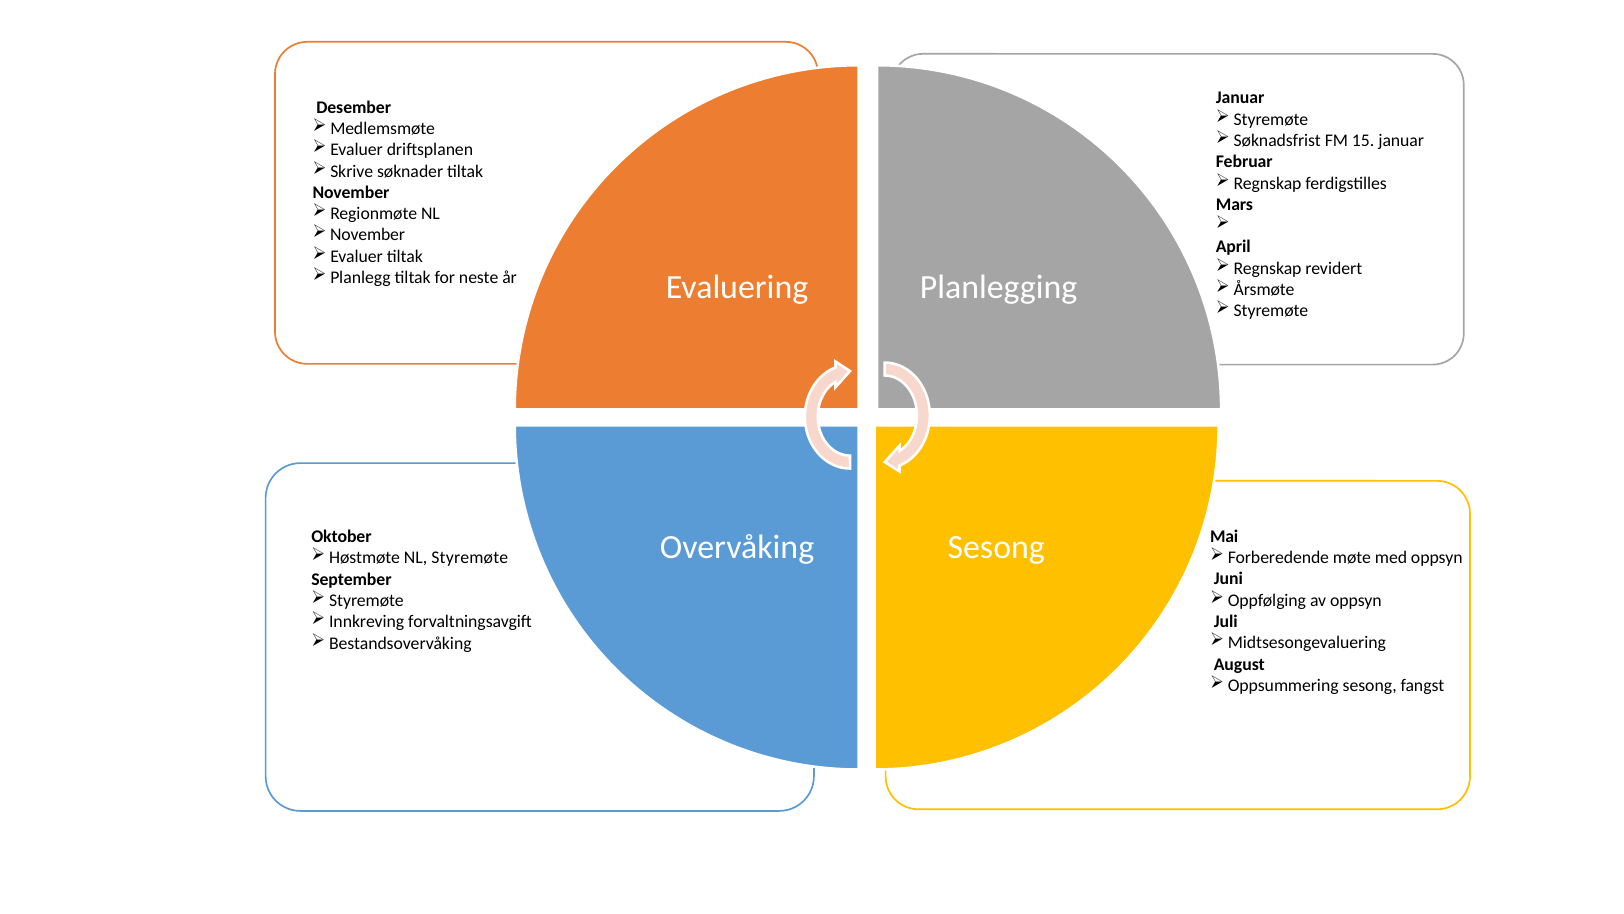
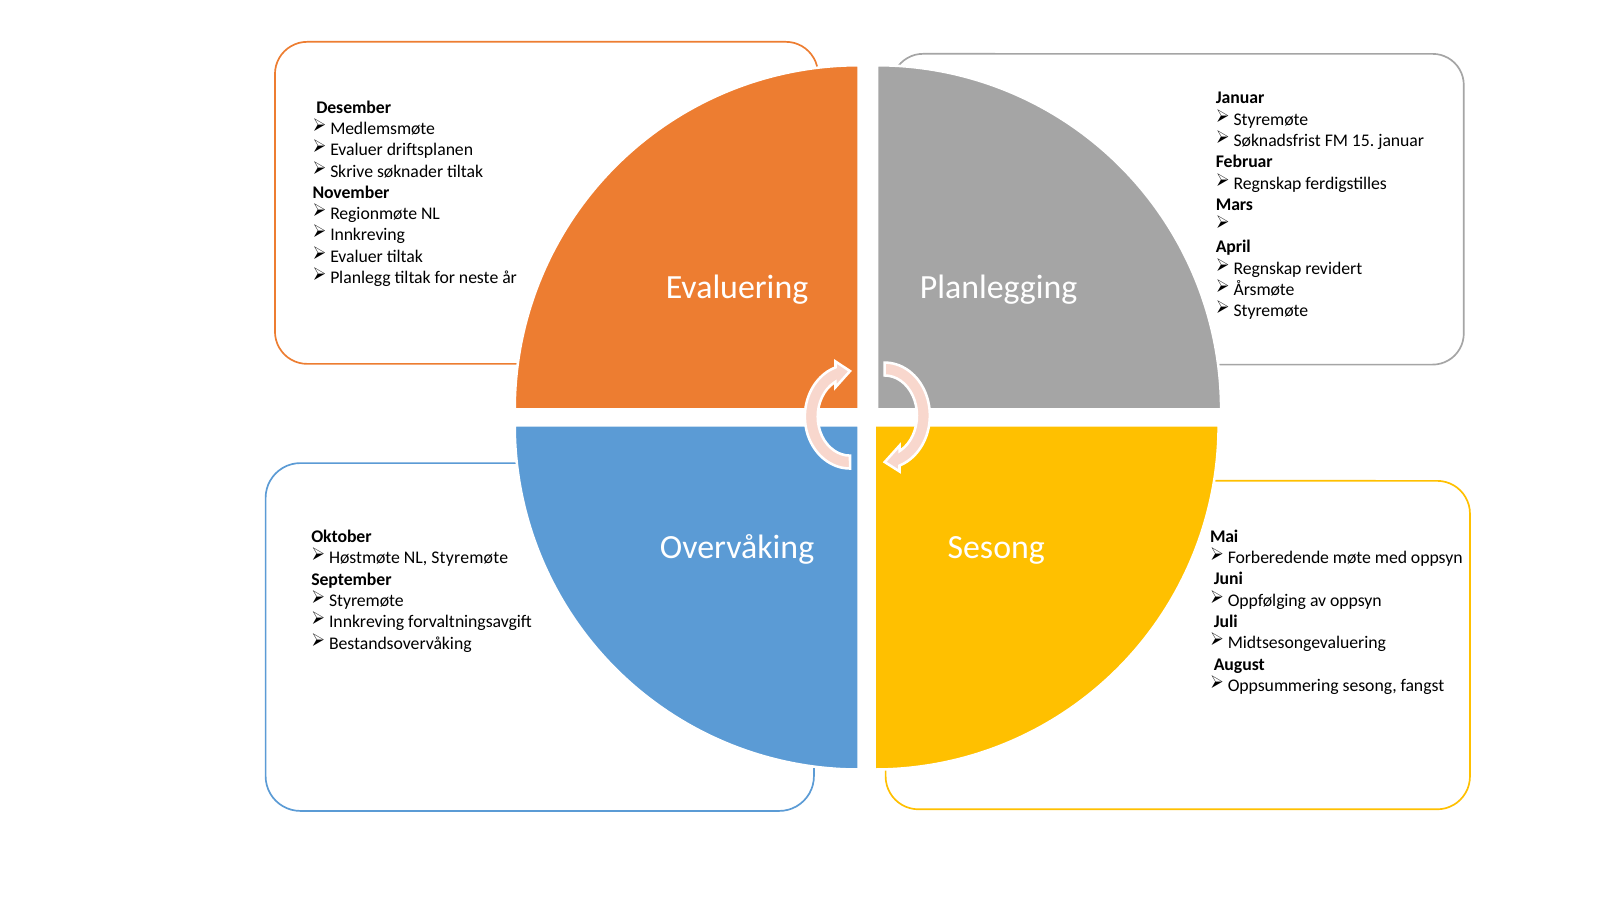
November: November -> Innkreving (368, 235)
